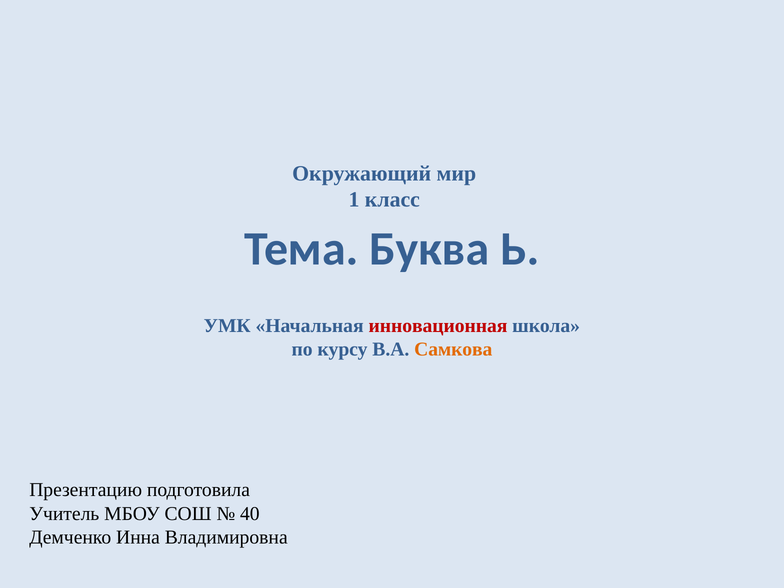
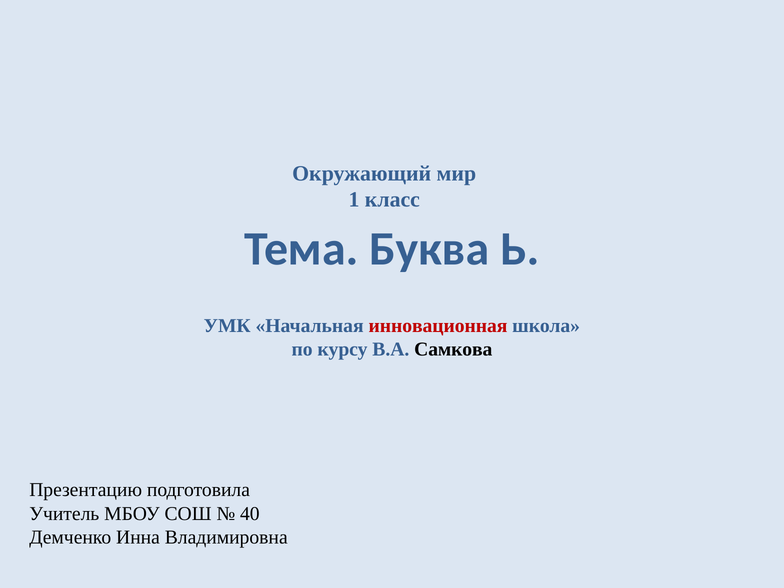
Самкова colour: orange -> black (453, 349)
